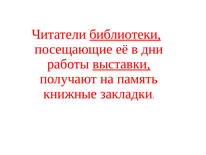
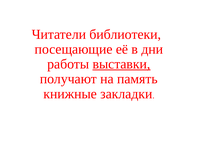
библиотеки underline: present -> none (125, 34)
